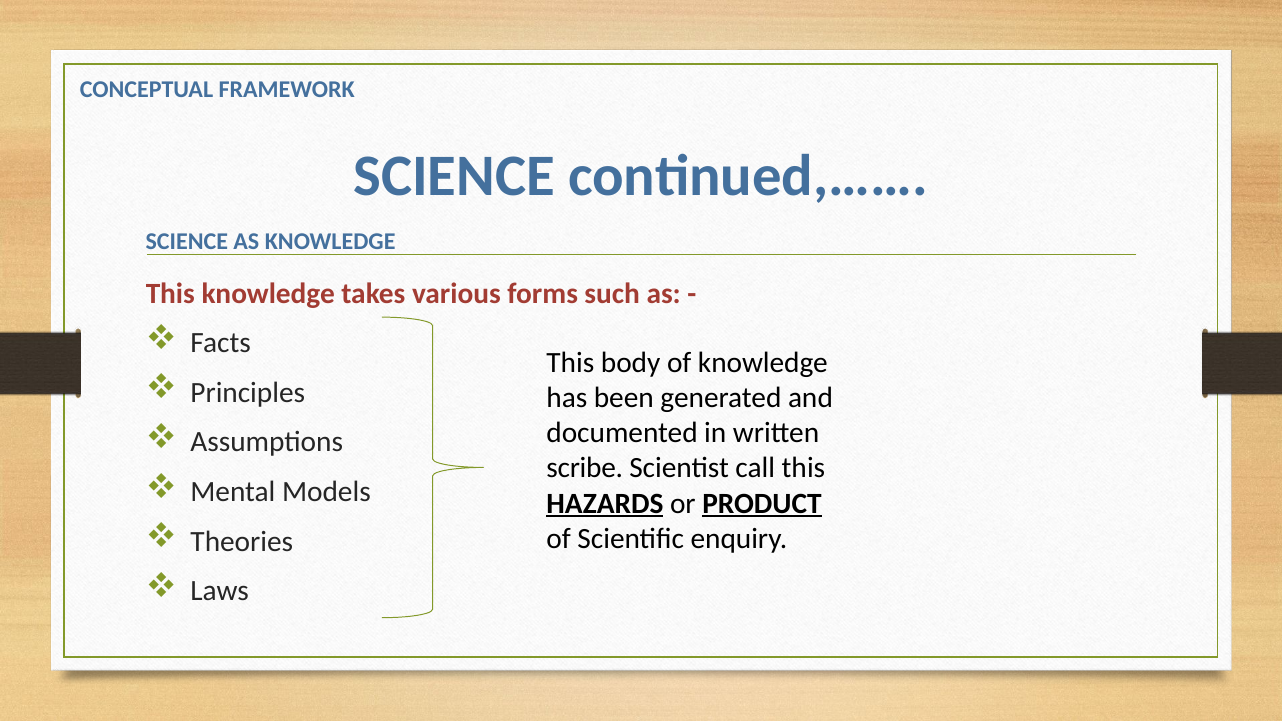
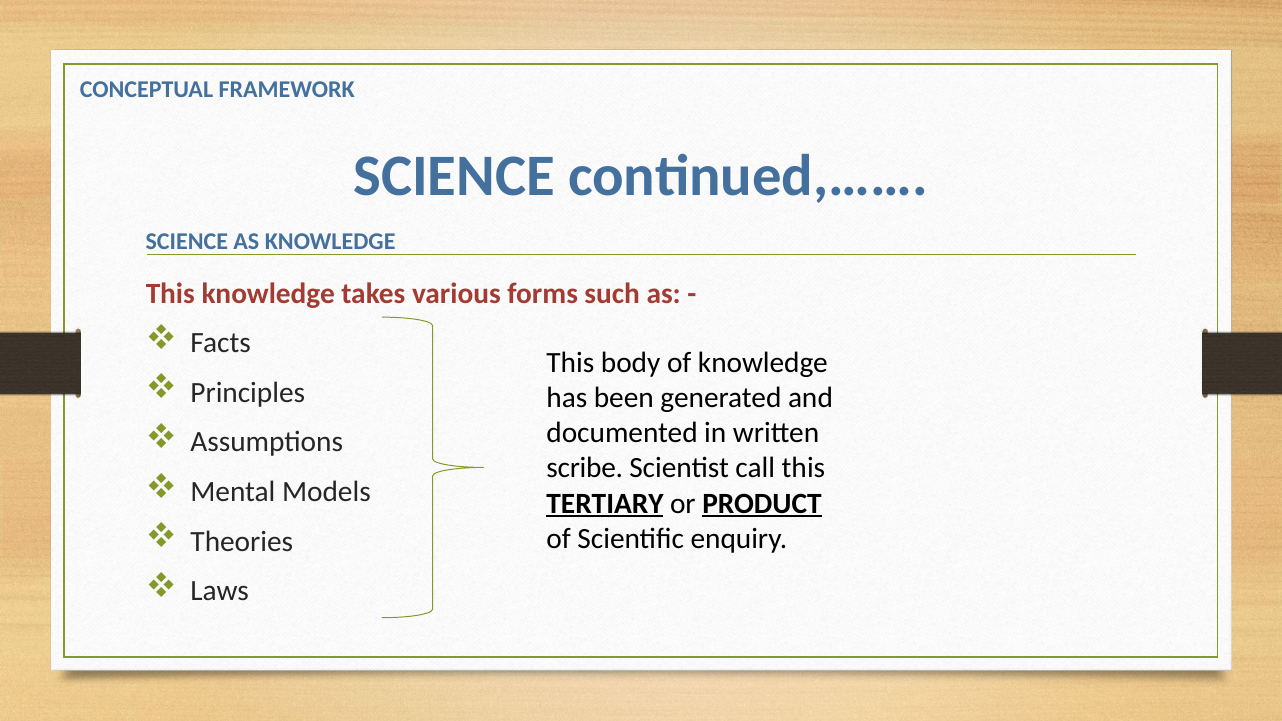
HAZARDS: HAZARDS -> TERTIARY (605, 503)
